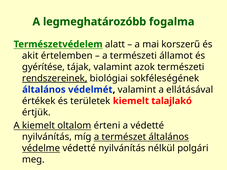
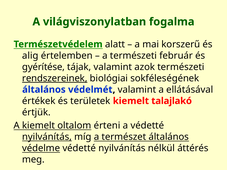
legmeghatározóbb: legmeghatározóbb -> világviszonylatban (95, 22)
akit: akit -> alig (30, 56)
államot: államot -> február (176, 56)
nyilvánítás underline: none -> present (47, 137)
polgári: polgári -> áttérés (193, 148)
